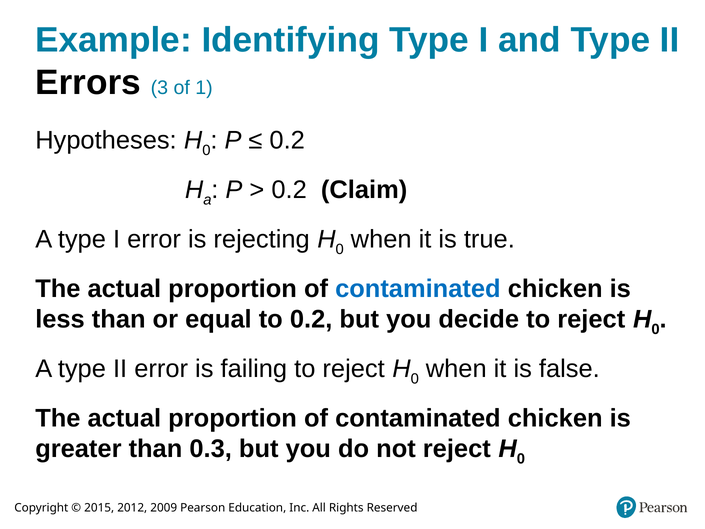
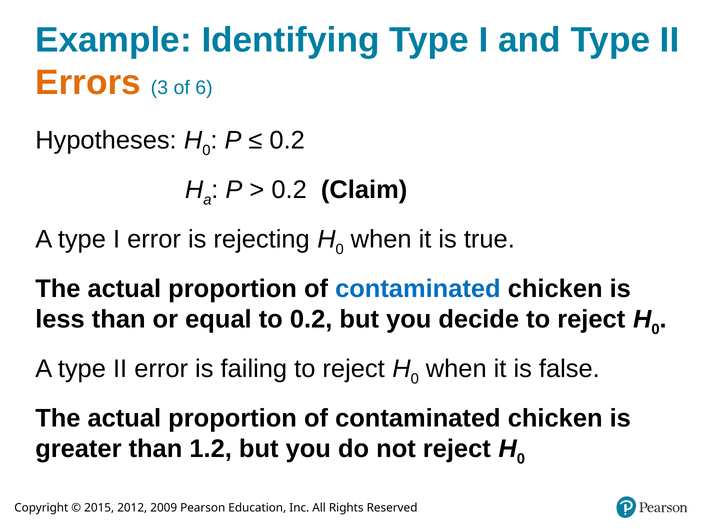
Errors colour: black -> orange (88, 82)
1: 1 -> 6 (204, 88)
0.3: 0.3 -> 1.2 (211, 449)
